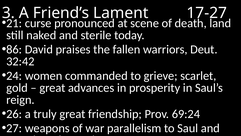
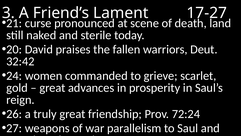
86: 86 -> 20 (14, 49)
69:24: 69:24 -> 72:24 (186, 114)
